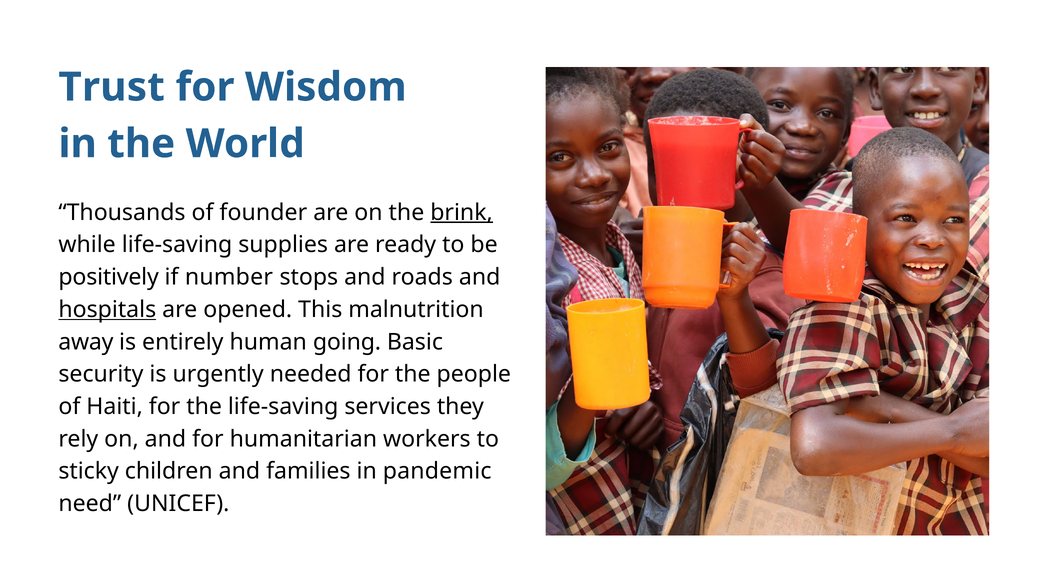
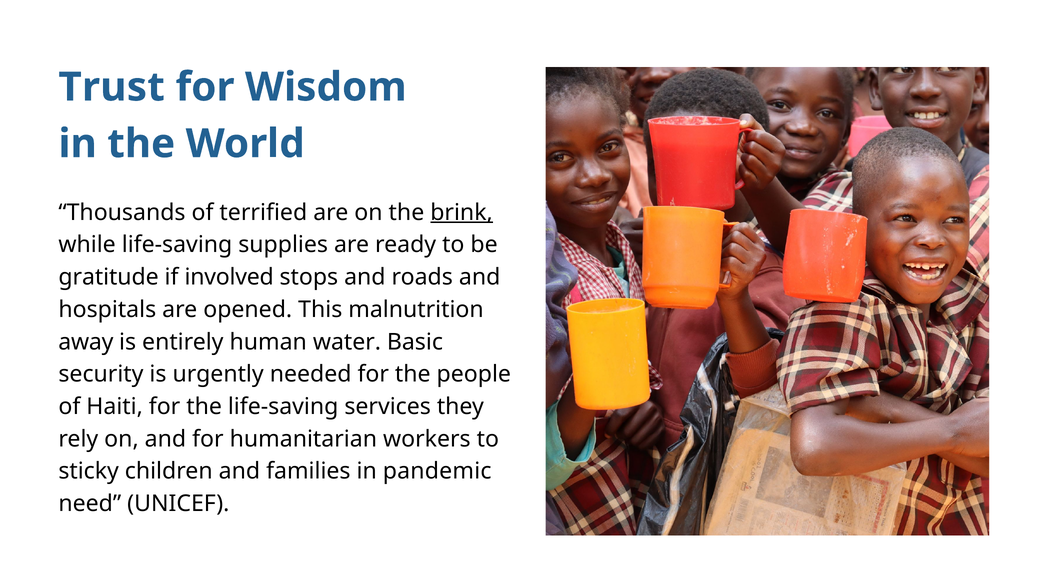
founder: founder -> terrified (263, 212)
positively: positively -> gratitude (109, 277)
number: number -> involved (229, 277)
hospitals underline: present -> none (107, 309)
going: going -> water (347, 342)
